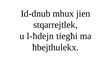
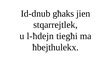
mhux: mhux -> għaks (63, 14)
